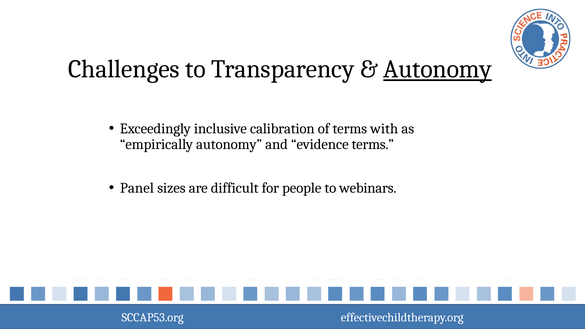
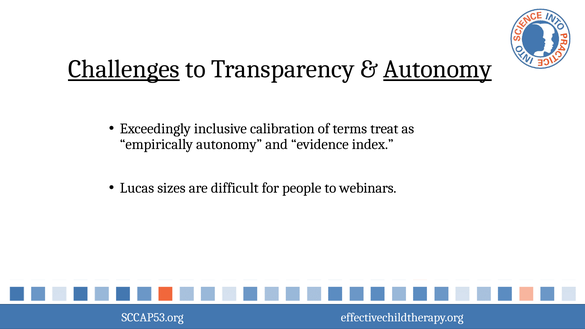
Challenges underline: none -> present (124, 69)
with: with -> treat (384, 129)
evidence terms: terms -> index (373, 144)
Panel: Panel -> Lucas (137, 188)
